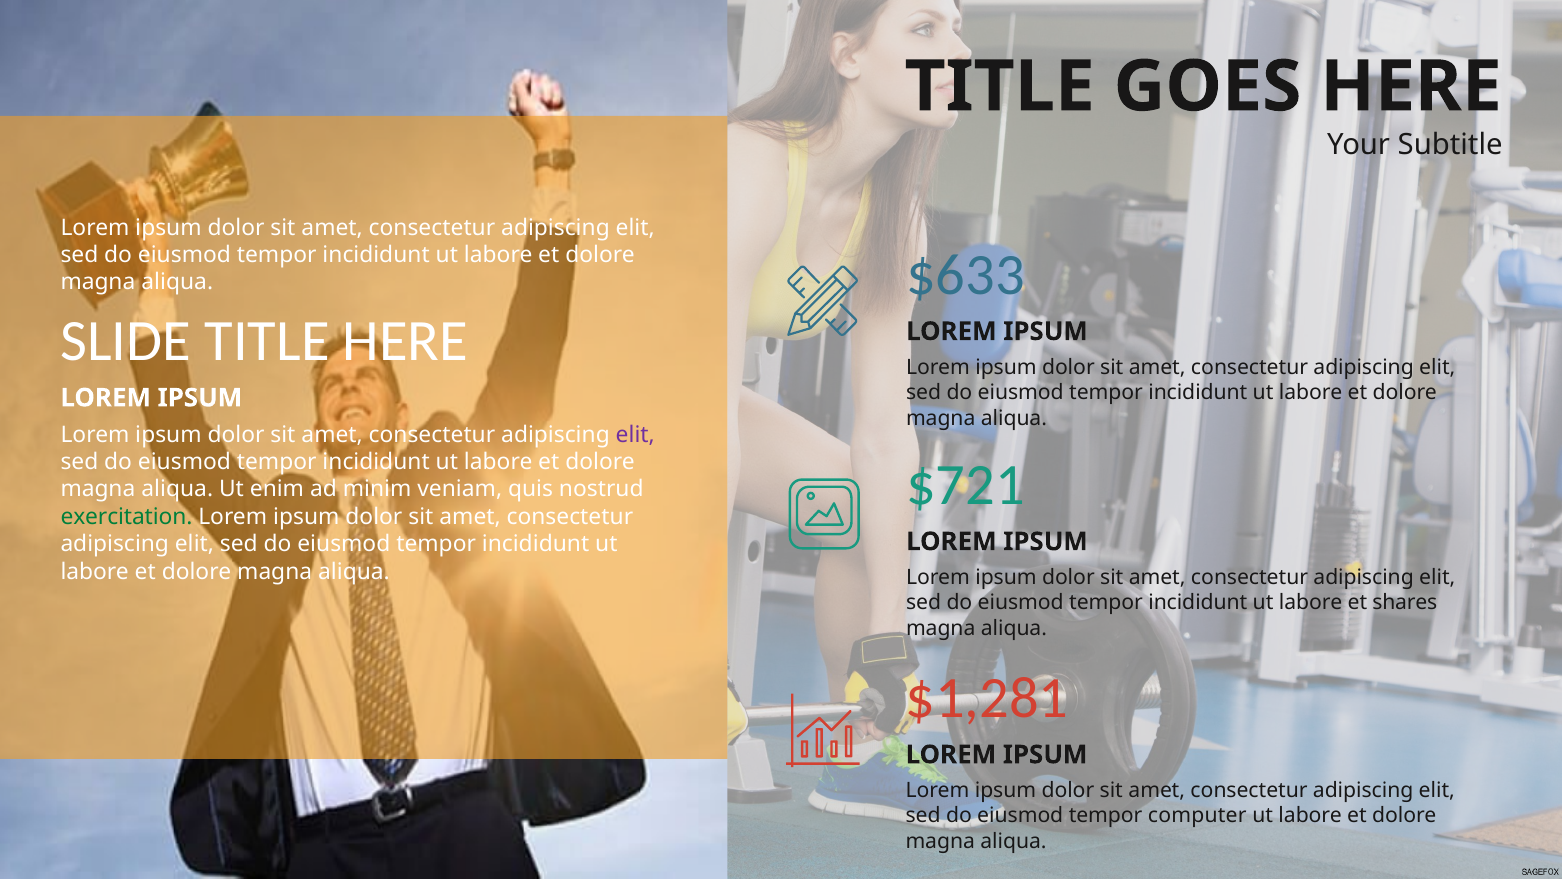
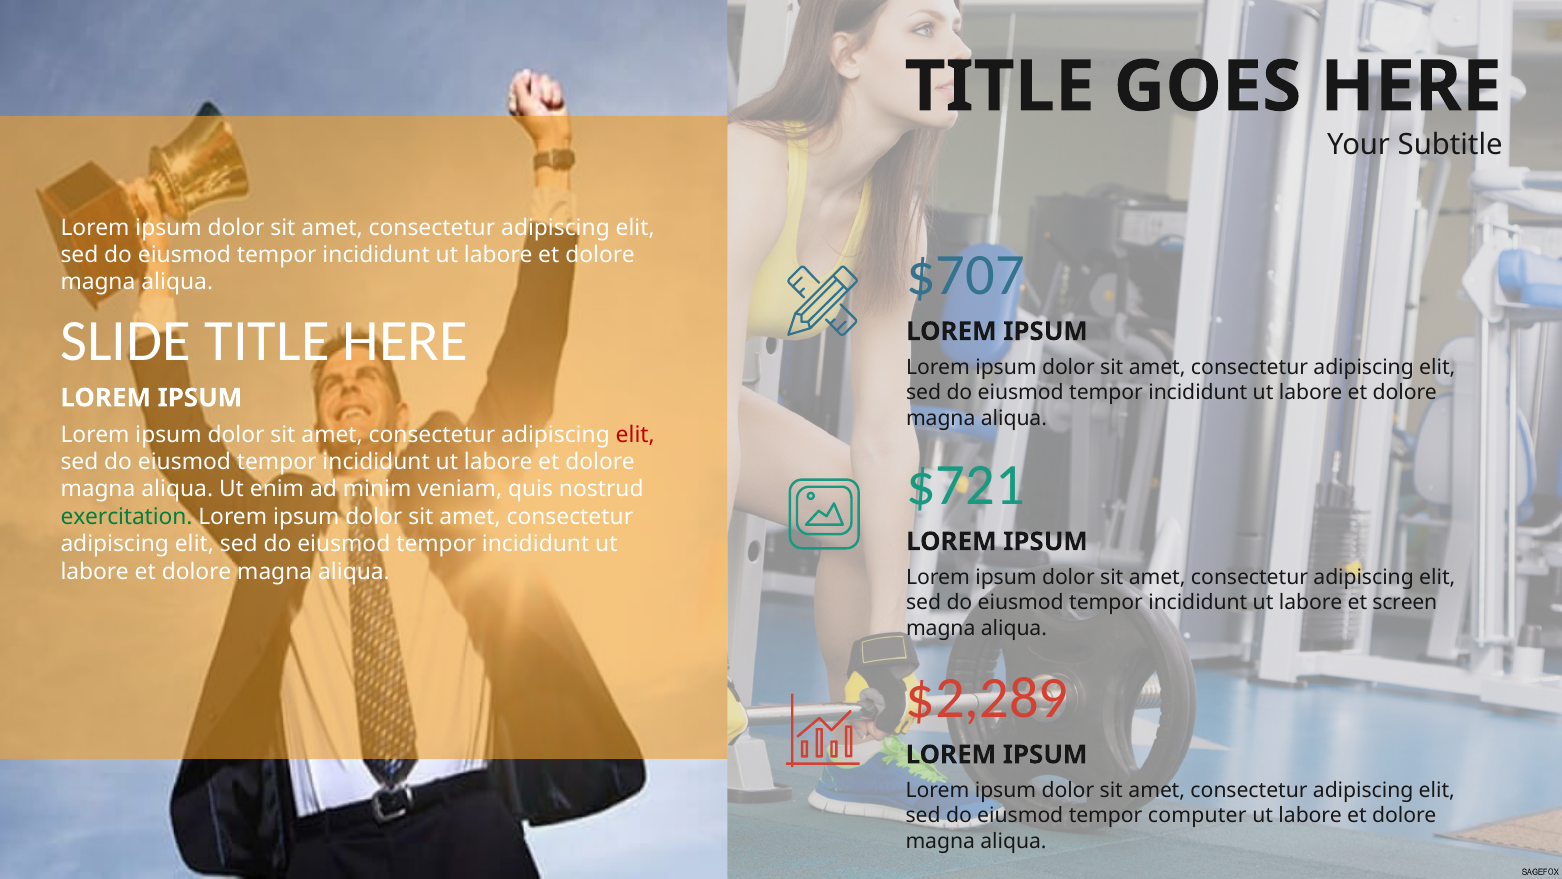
$633: $633 -> $707 (965, 275)
elit colour: purple -> red (635, 435)
shares: shares -> screen (1405, 603)
$1,281: $1,281 -> $2,289 (987, 698)
